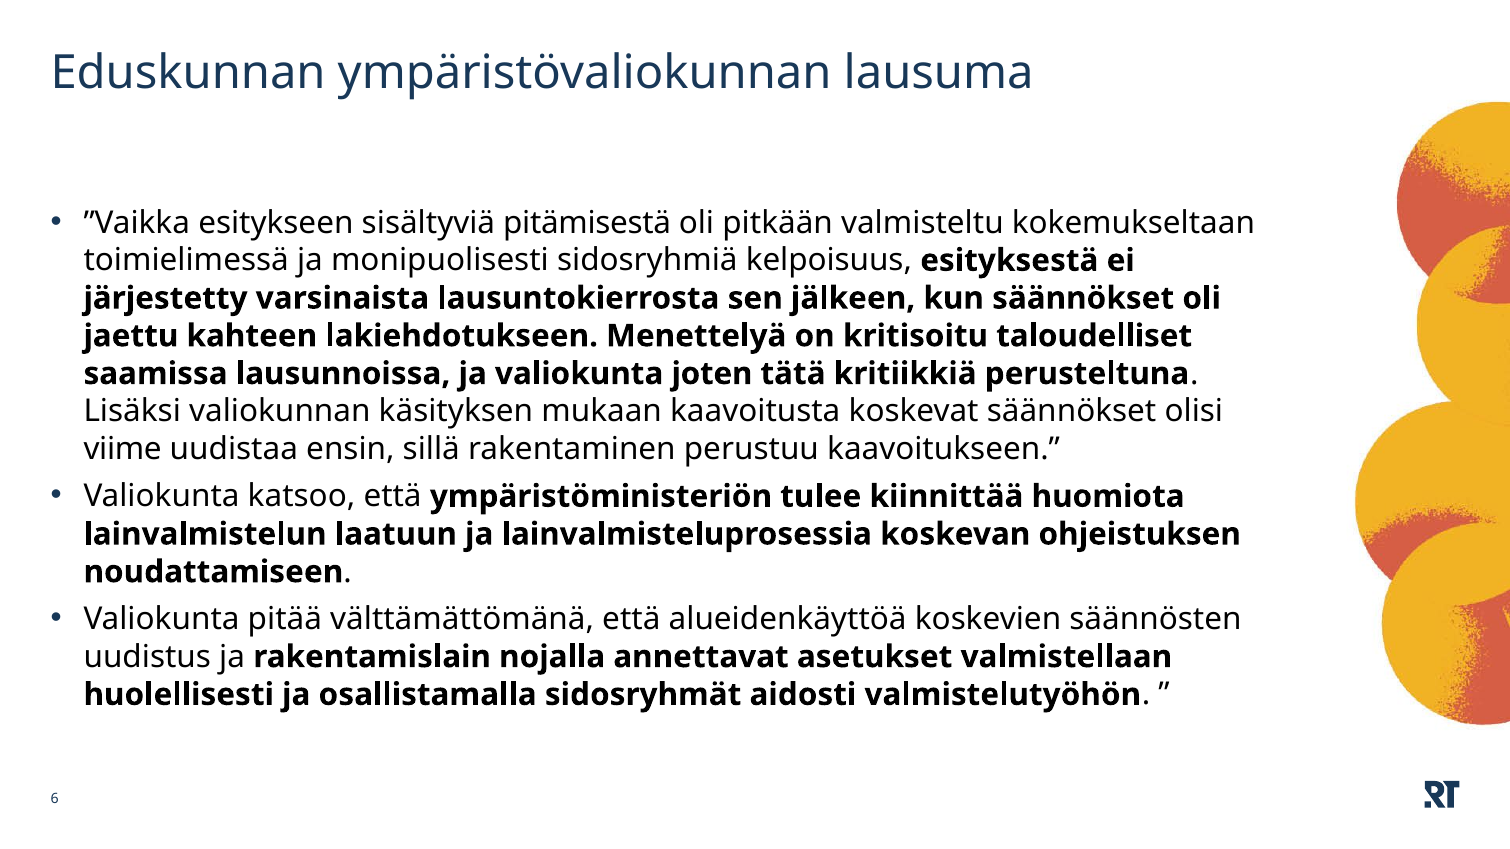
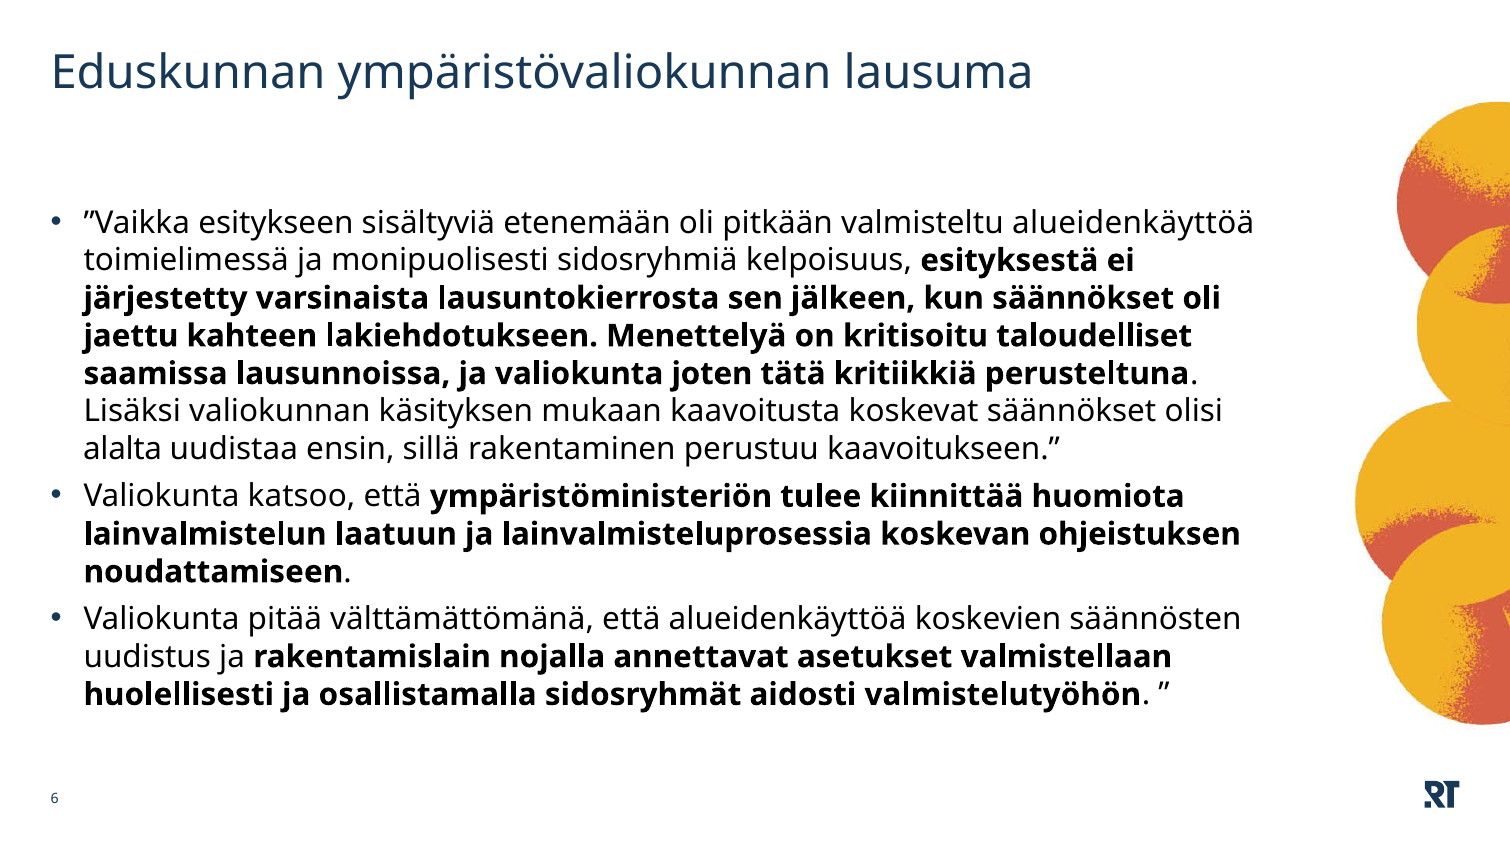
pitämisestä: pitämisestä -> etenemään (587, 223)
valmisteltu kokemukseltaan: kokemukseltaan -> alueidenkäyttöä (1133, 223)
viime: viime -> alalta (123, 449)
